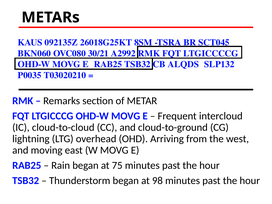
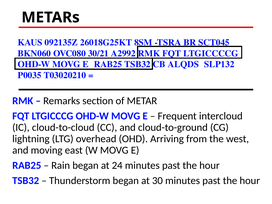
75: 75 -> 24 (117, 165)
98: 98 -> 30 (157, 181)
